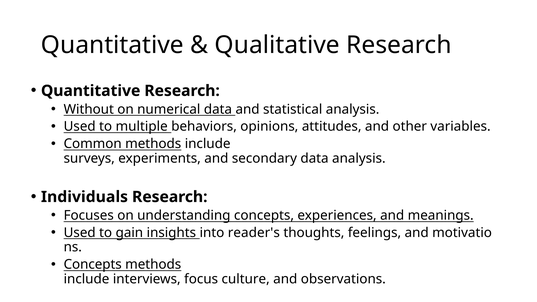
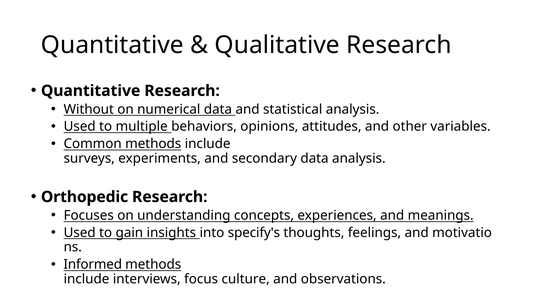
Individuals: Individuals -> Orthopedic (85, 197)
reader's: reader's -> specify's (254, 233)
Concepts: Concepts -> Informed (93, 265)
